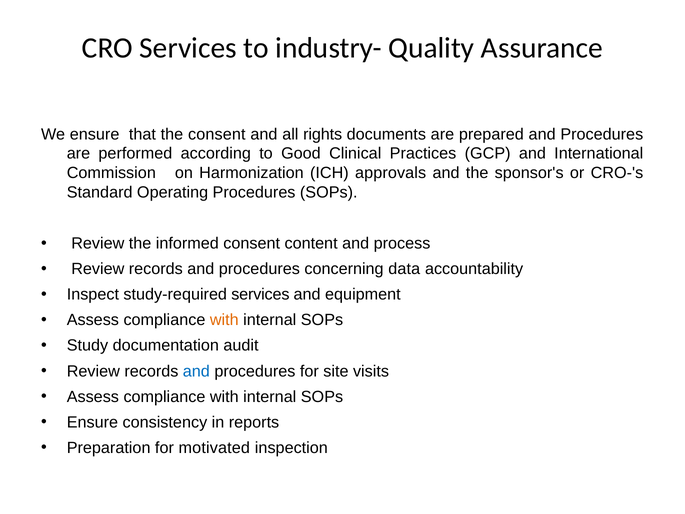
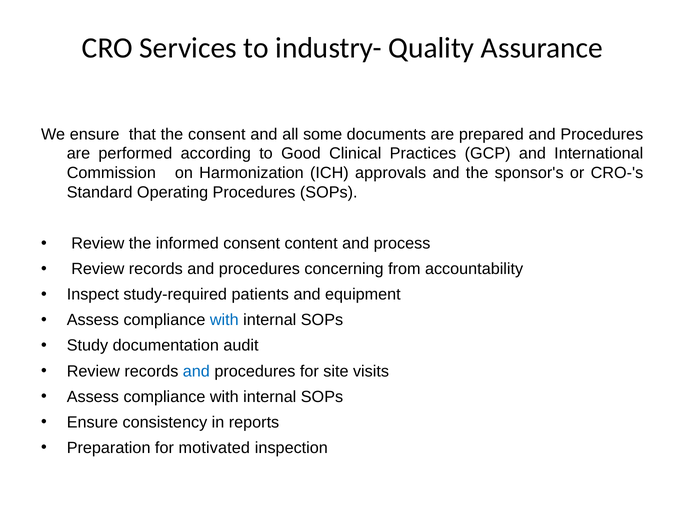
rights: rights -> some (323, 134)
data: data -> from (404, 269)
study-required services: services -> patients (260, 294)
with colour: orange -> blue (224, 320)
